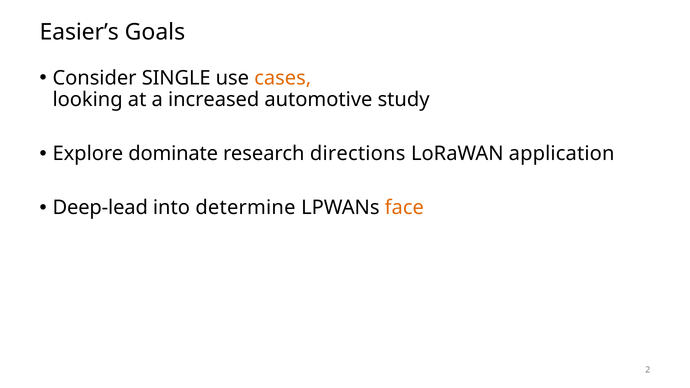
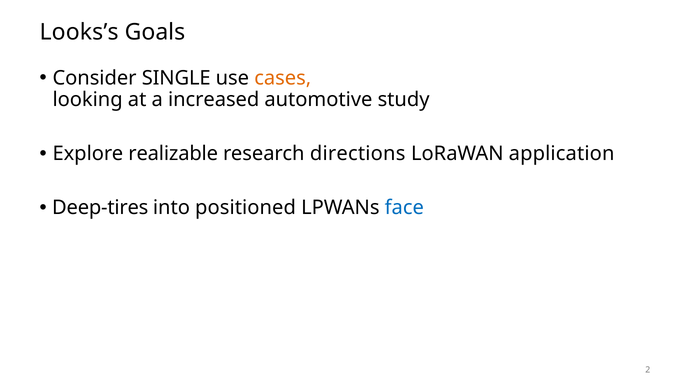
Easier’s: Easier’s -> Looks’s (79, 32)
dominate: dominate -> realizable (173, 154)
Deep-lead: Deep-lead -> Deep-tires (100, 208)
determine: determine -> positioned (246, 208)
face colour: orange -> blue (404, 208)
